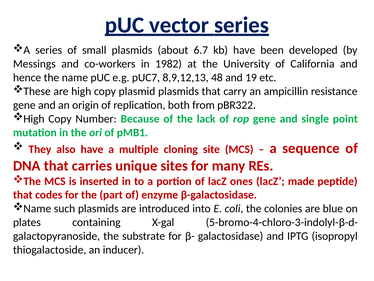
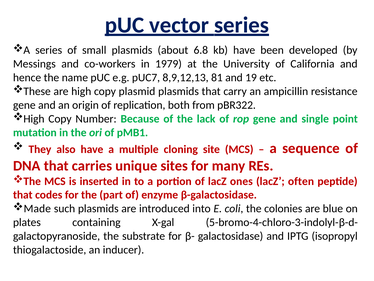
6.7: 6.7 -> 6.8 (201, 50)
1982: 1982 -> 1979 (169, 64)
48: 48 -> 81 (217, 77)
made: made -> often (301, 181)
Name: Name -> Made (37, 208)
